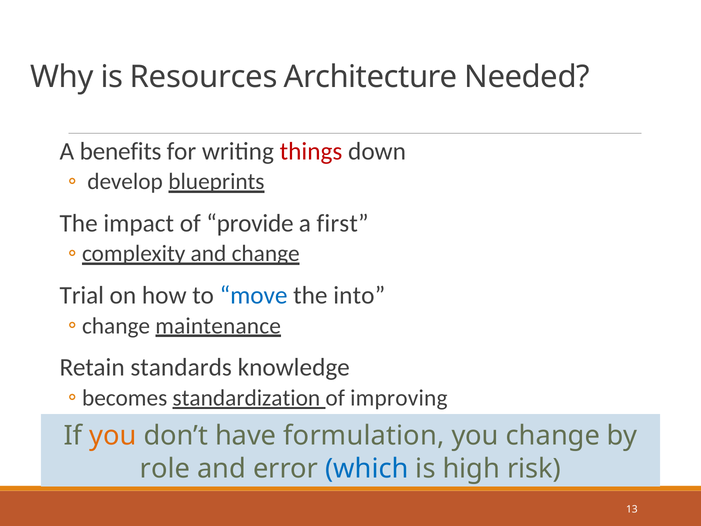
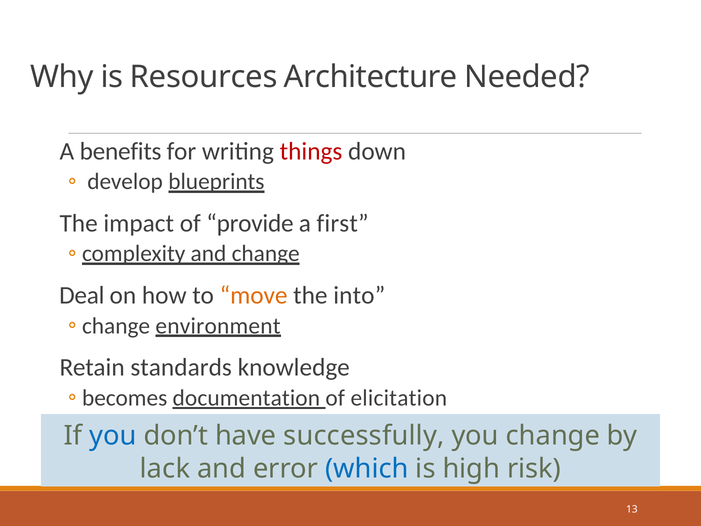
Trial: Trial -> Deal (82, 295)
move colour: blue -> orange (254, 295)
maintenance: maintenance -> environment (218, 326)
standardization: standardization -> documentation (246, 398)
improving: improving -> elicitation (399, 398)
you colour: orange -> blue (113, 436)
formulation: formulation -> successfully (364, 436)
role: role -> lack (165, 468)
